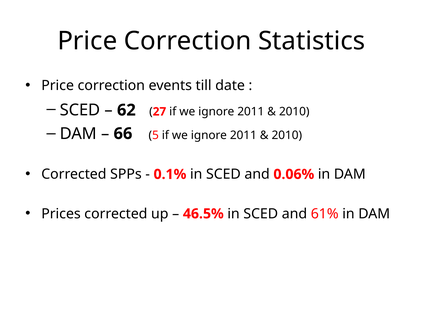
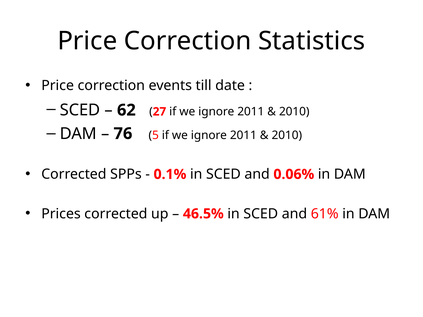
66: 66 -> 76 (123, 134)
